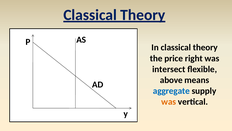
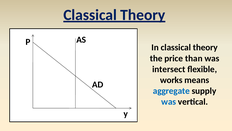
right: right -> than (194, 58)
above: above -> works (171, 80)
was colour: orange -> blue (169, 101)
